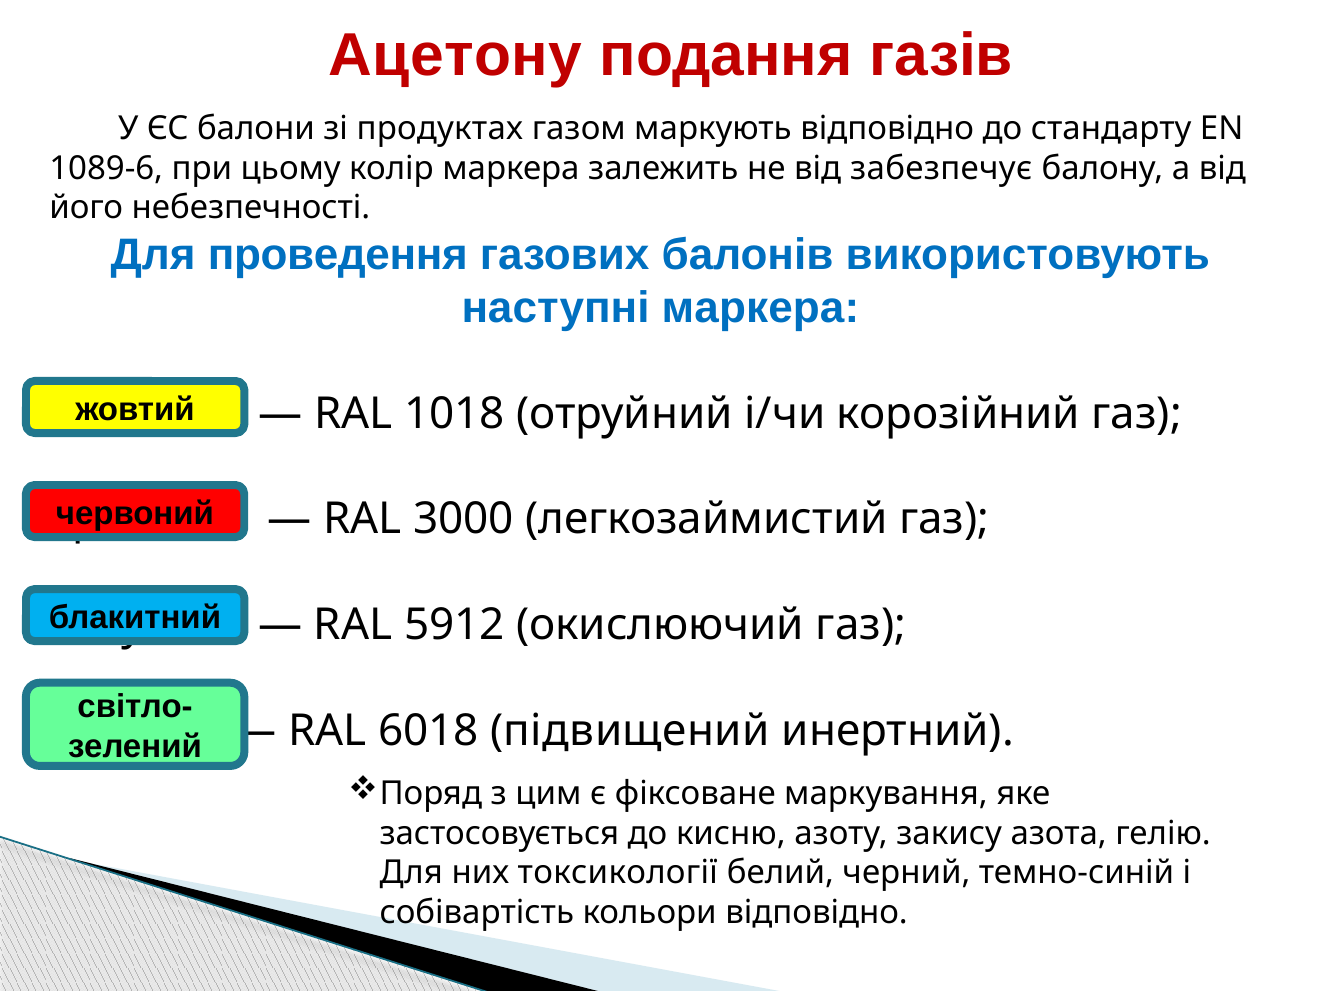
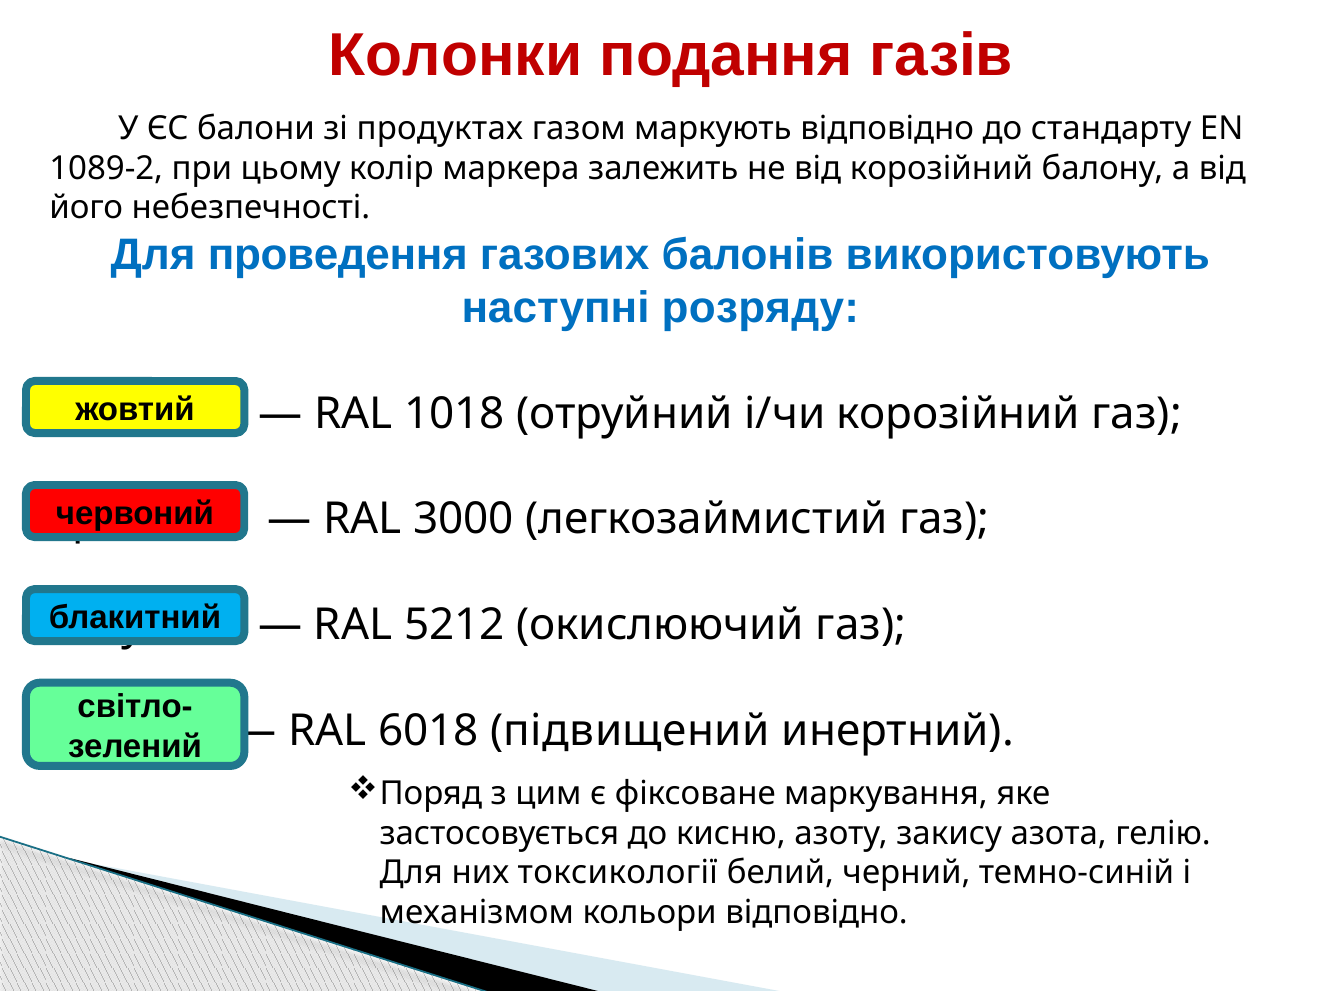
Ацетону: Ацетону -> Колонки (455, 55)
1089-6: 1089-6 -> 1089-2 (106, 168)
від забезпечує: забезпечує -> корозійний (941, 168)
наступні маркера: маркера -> розряду (760, 308)
5912: 5912 -> 5212 (454, 625)
собівартість: собівартість -> механізмом (477, 912)
